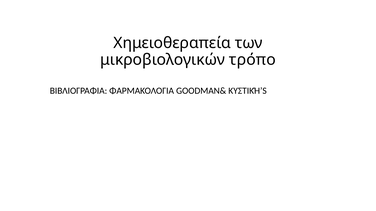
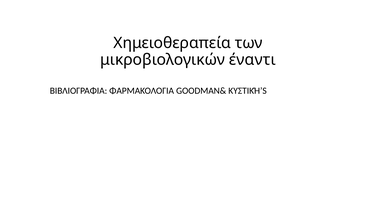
τρόπο: τρόπο -> έναντι (252, 60)
